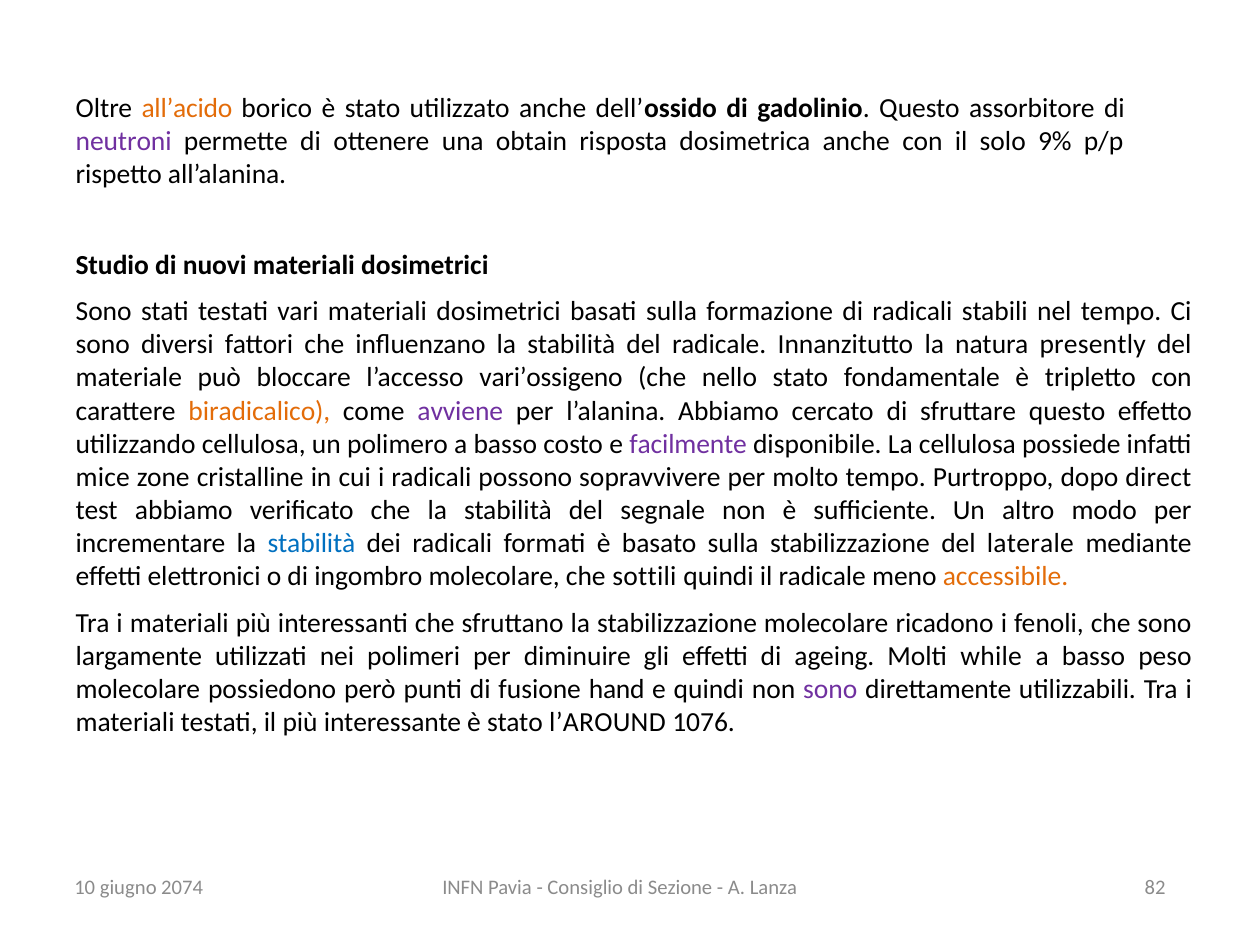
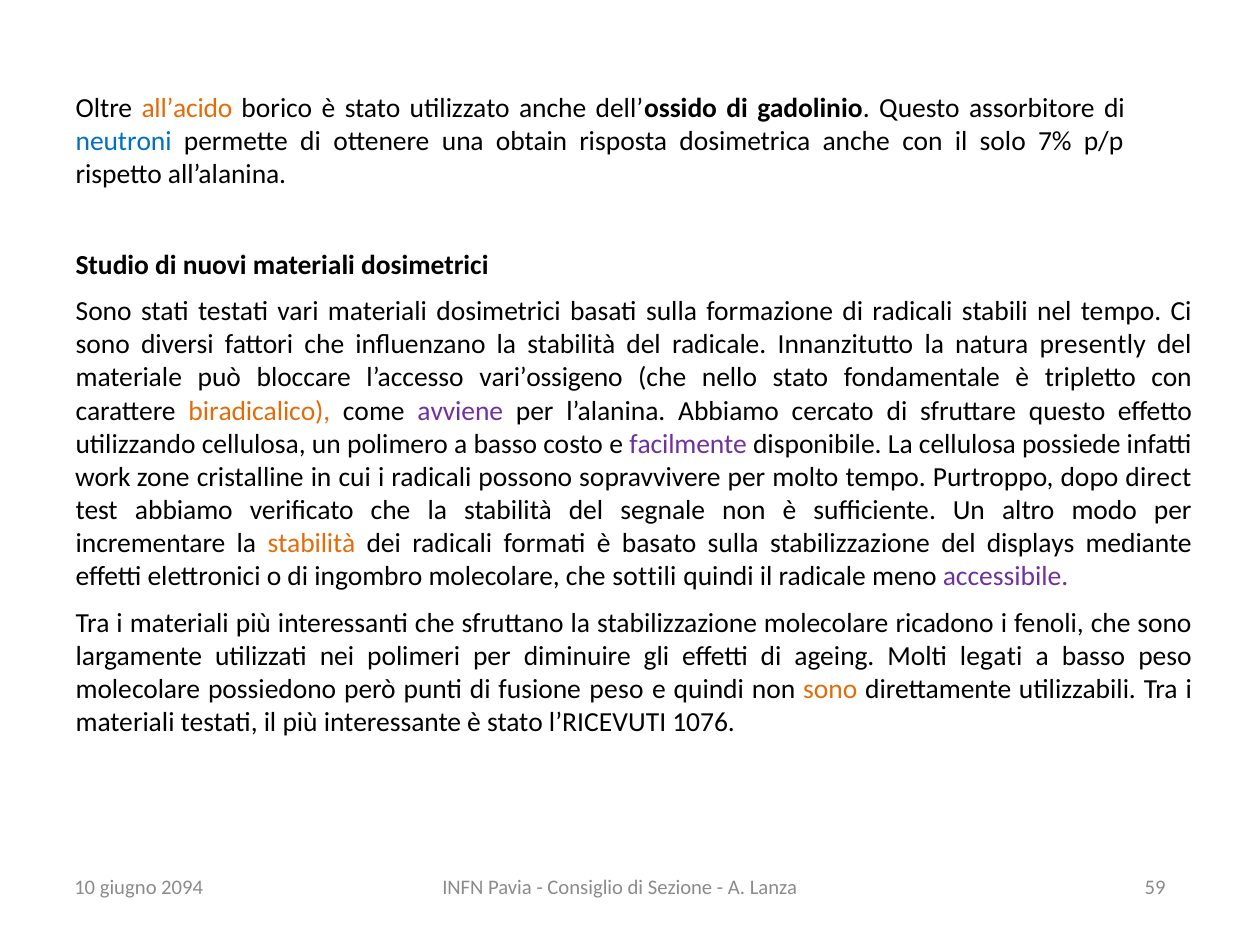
neutroni colour: purple -> blue (124, 142)
9%: 9% -> 7% (1055, 142)
mice: mice -> work (103, 477)
stabilità colour: blue -> orange (311, 543)
laterale: laterale -> displays (1031, 543)
accessibile colour: orange -> purple (1006, 576)
while: while -> legati (991, 656)
fusione hand: hand -> peso (616, 689)
sono colour: purple -> orange (830, 689)
l’AROUND: l’AROUND -> l’RICEVUTI (608, 722)
82: 82 -> 59 (1155, 888)
2074: 2074 -> 2094 (182, 888)
